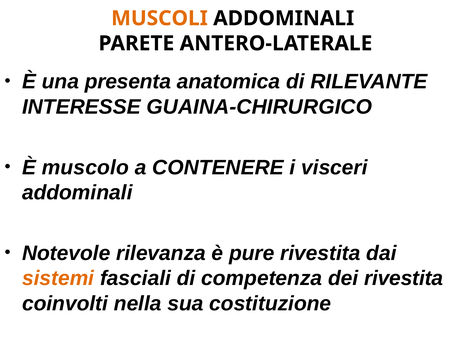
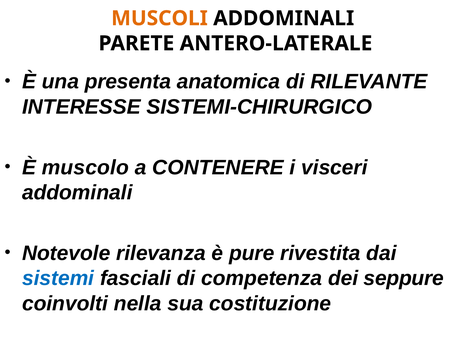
GUAINA-CHIRURGICO: GUAINA-CHIRURGICO -> SISTEMI-CHIRURGICO (259, 107)
sistemi colour: orange -> blue (58, 279)
dei rivestita: rivestita -> seppure (404, 279)
